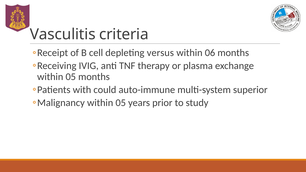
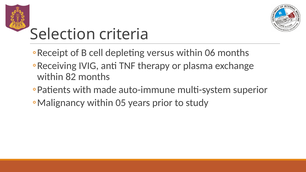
Vasculitis: Vasculitis -> Selection (63, 34)
05: 05 -> 82 (71, 77)
could: could -> made (105, 90)
